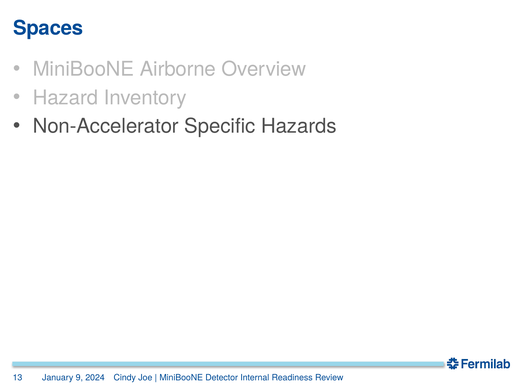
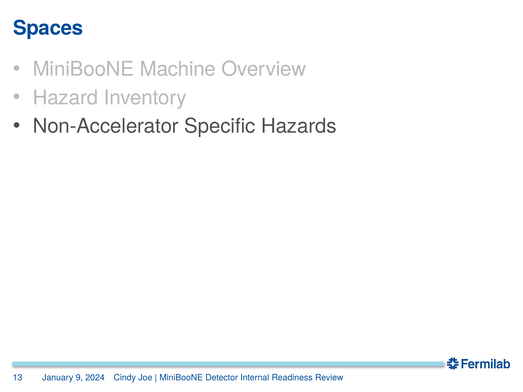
Airborne: Airborne -> Machine (178, 69)
